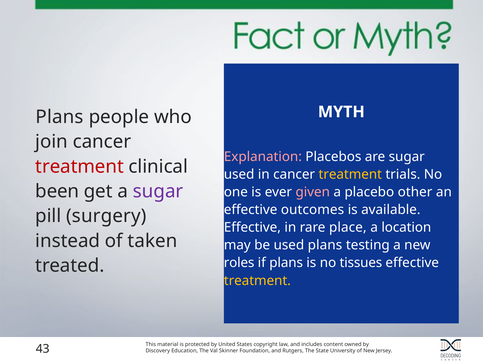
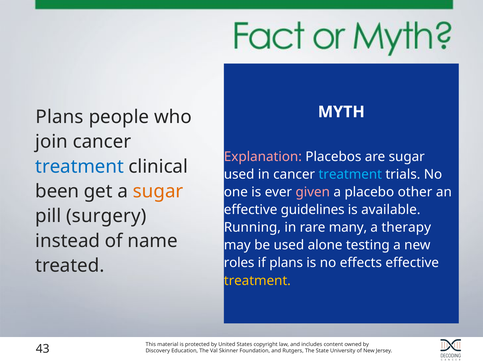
treatment colour: red -> blue (80, 167)
treatment colour: yellow -> light blue (350, 175)
sugar colour: purple -> orange (158, 191)
outcomes: outcomes -> guidelines (313, 210)
Effective: Effective -> Running (252, 228)
place: place -> many (348, 228)
location: location -> therapy (406, 228)
taken: taken -> name (153, 241)
used plans: plans -> alone (325, 245)
tissues: tissues -> effects (361, 263)
